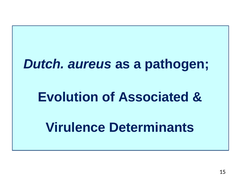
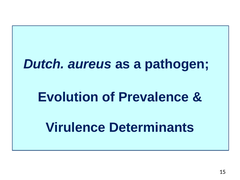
Associated: Associated -> Prevalence (154, 97)
